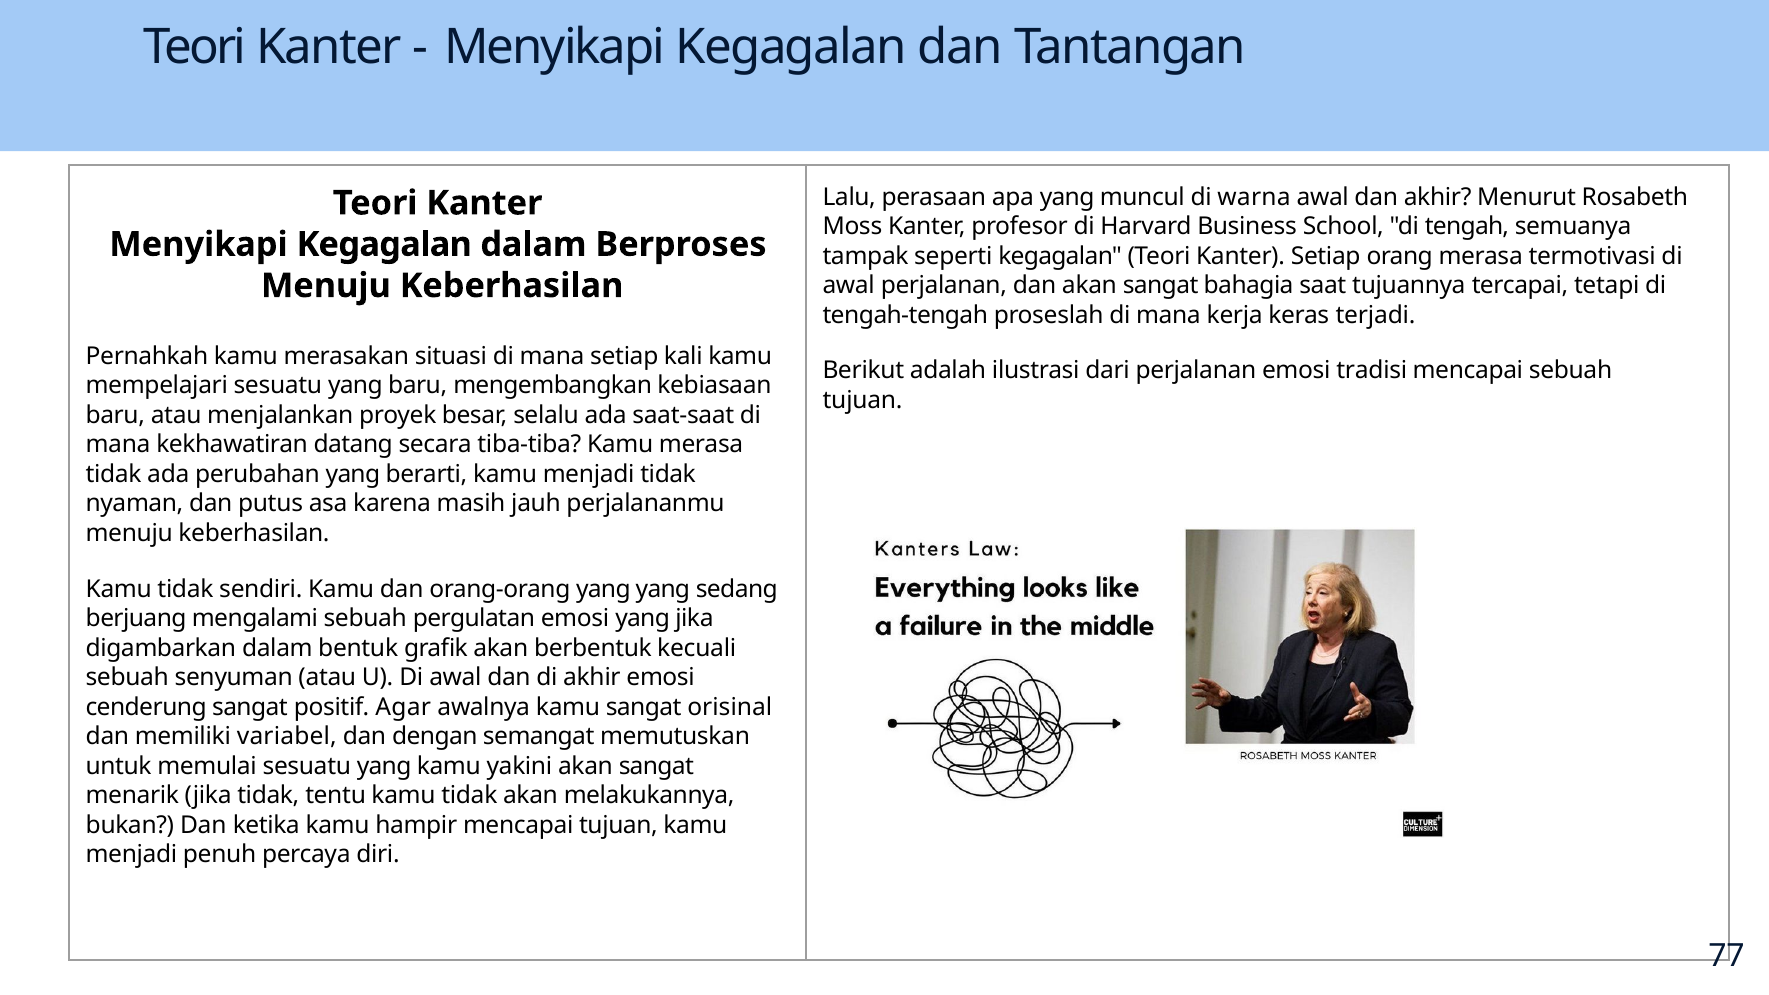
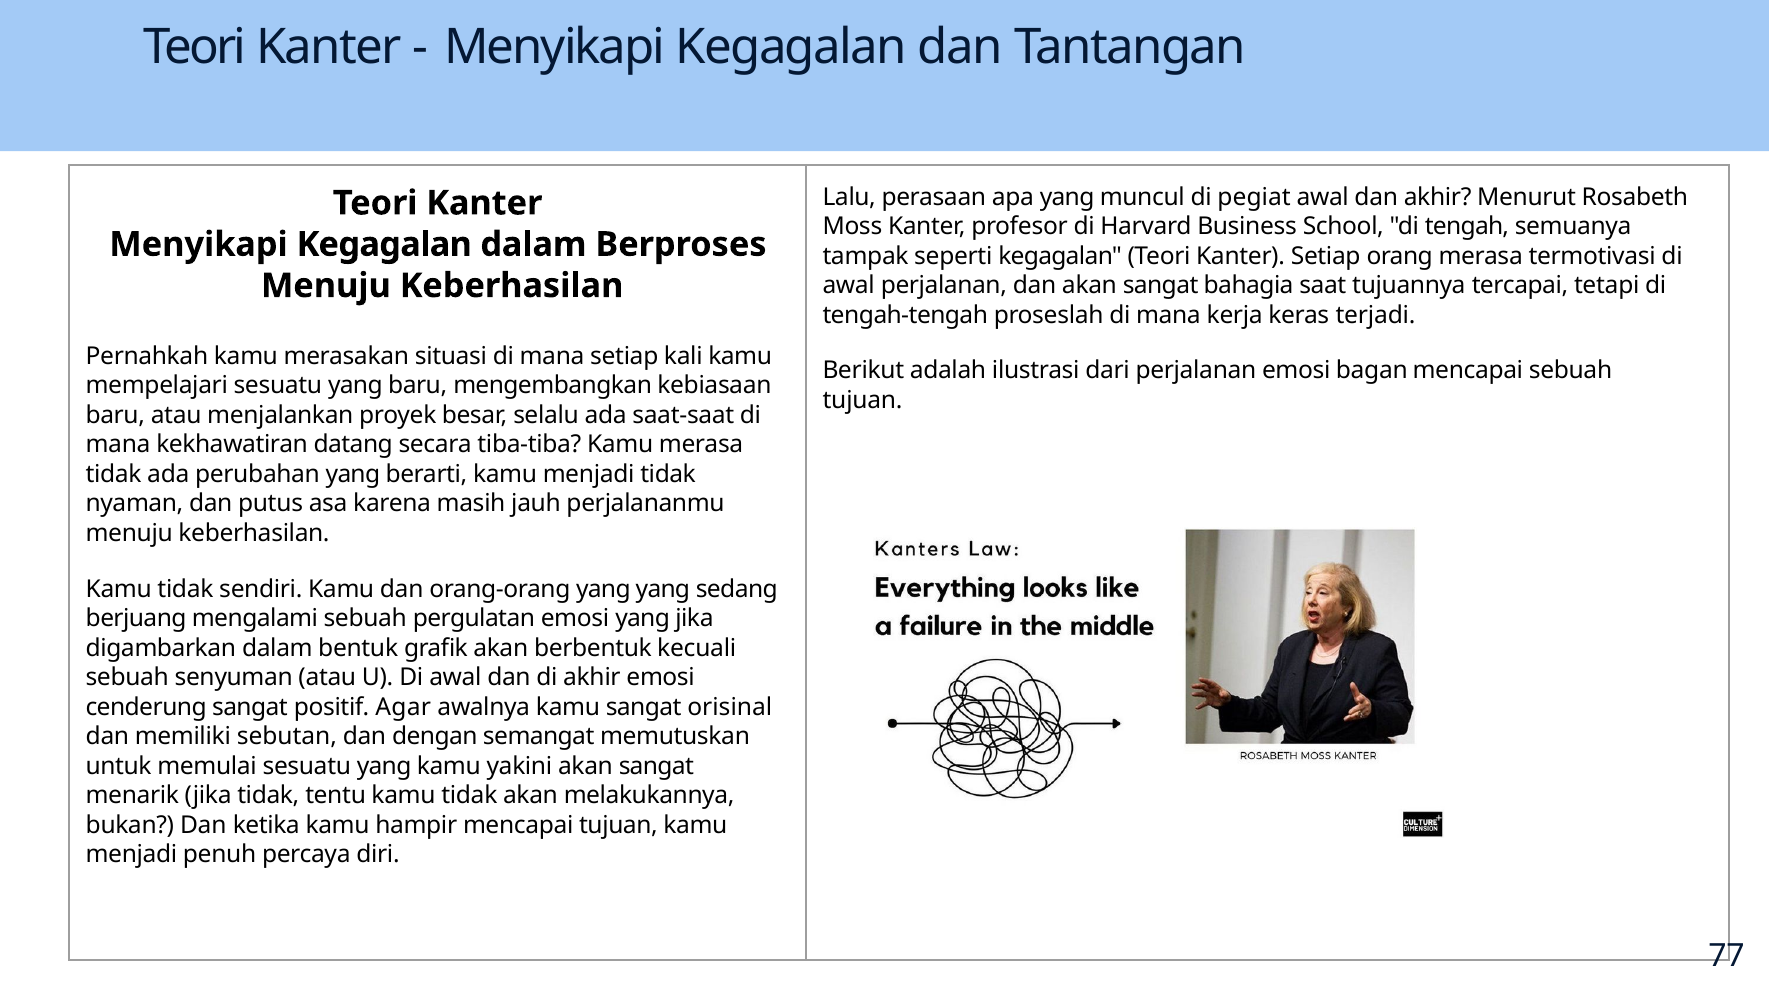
warna: warna -> pegiat (1254, 197)
tradisi: tradisi -> bagan (1372, 371)
variabel: variabel -> sebutan (287, 737)
